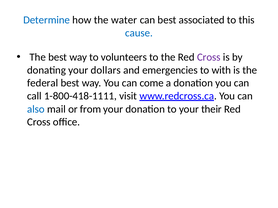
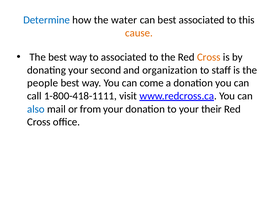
cause colour: blue -> orange (139, 33)
to volunteers: volunteers -> associated (124, 57)
Cross colour: purple -> orange (209, 57)
dollars: dollars -> second (106, 70)
emergencies: emergencies -> organization (170, 70)
with: with -> staff (221, 70)
federal: federal -> people (43, 83)
